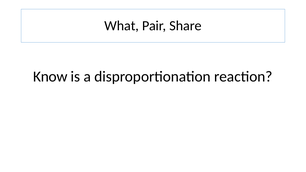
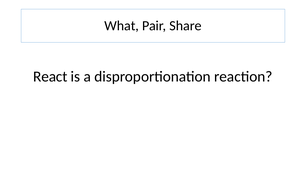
Know: Know -> React (50, 77)
